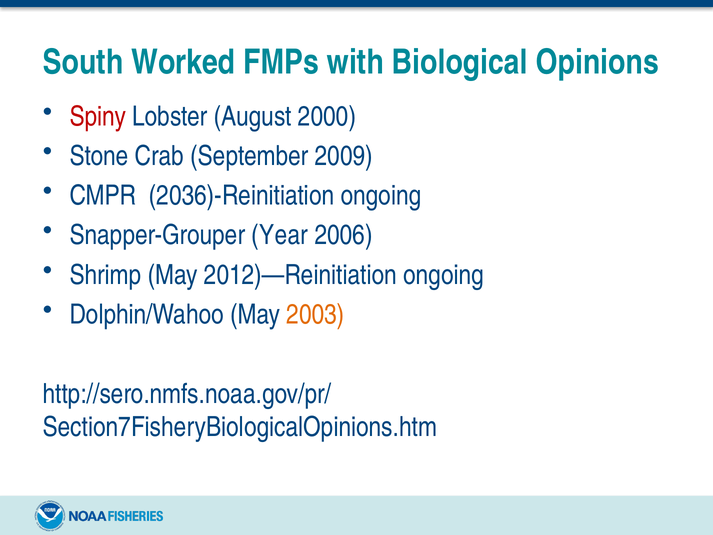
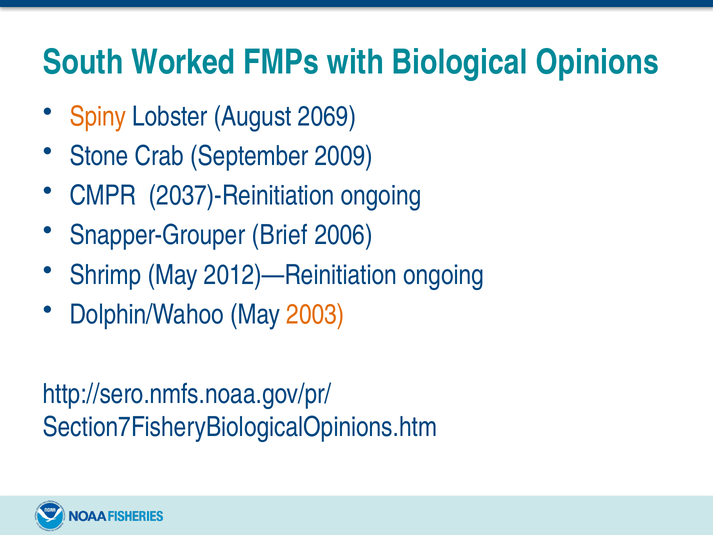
Spiny colour: red -> orange (98, 116)
2000: 2000 -> 2069 (327, 116)
2036)-Reinitiation: 2036)-Reinitiation -> 2037)-Reinitiation (242, 196)
Year: Year -> Brief (280, 235)
